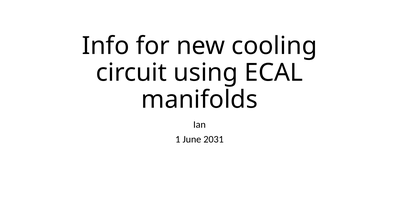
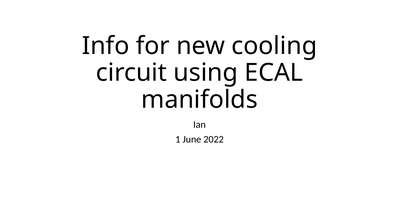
2031: 2031 -> 2022 (214, 140)
